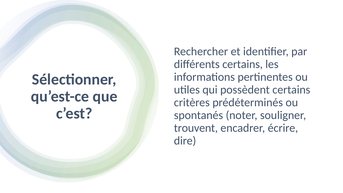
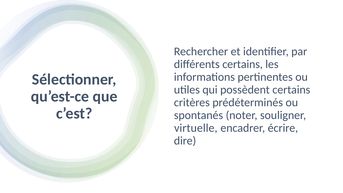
trouvent: trouvent -> virtuelle (196, 128)
